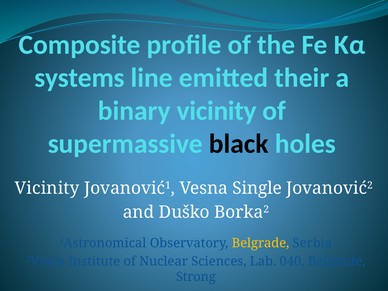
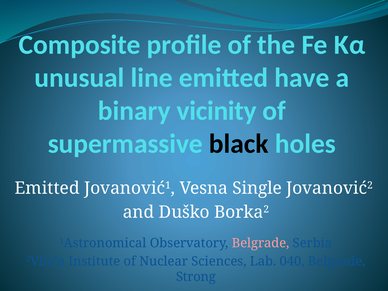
systems: systems -> unusual (79, 78)
their: their -> have (302, 78)
Vicinity: Vicinity -> Emitted (47, 188)
Belgrade colour: yellow -> pink (261, 243)
